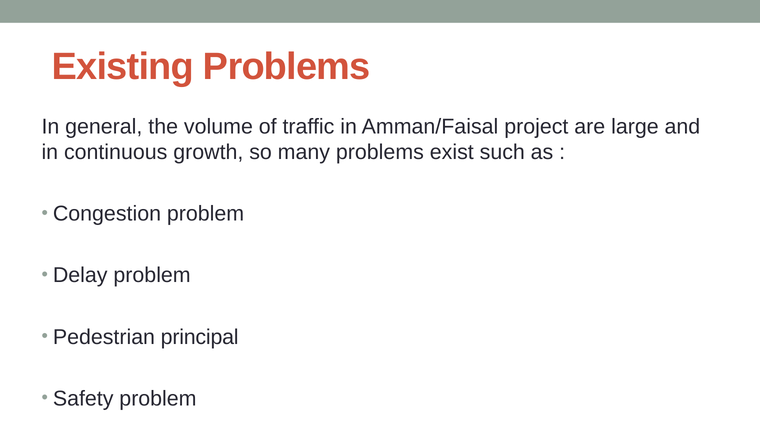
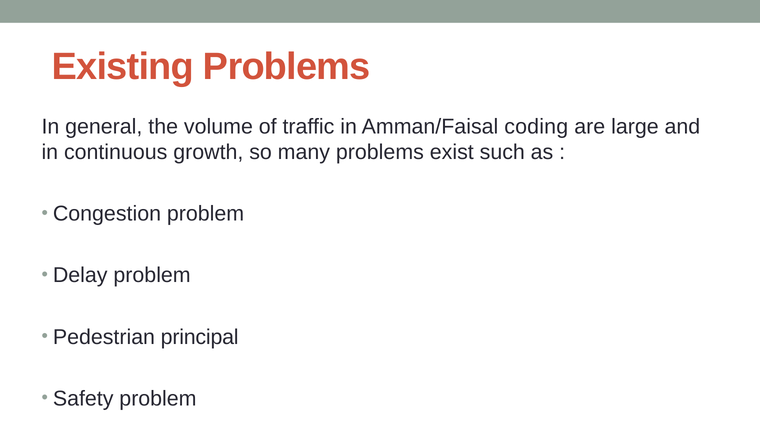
project: project -> coding (536, 126)
